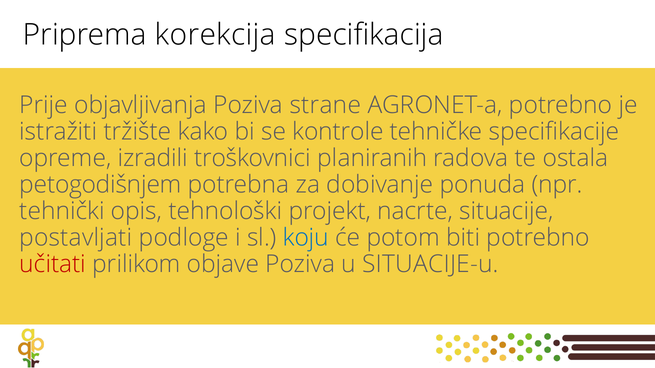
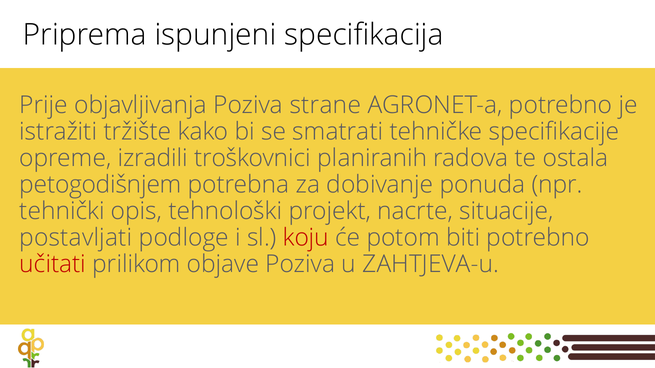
korekcija: korekcija -> ispunjeni (216, 35)
kontrole: kontrole -> smatrati (338, 132)
koju colour: blue -> red (306, 238)
SITUACIJE-u: SITUACIJE-u -> ZAHTJEVA-u (431, 265)
